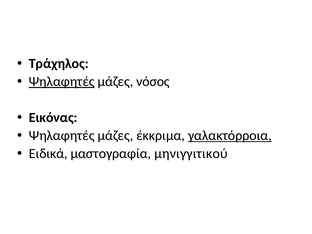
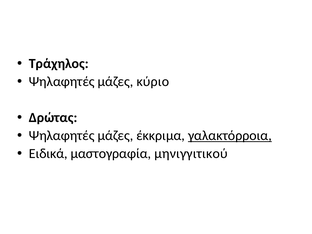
Ψηλαφητές underline: present -> none (62, 82)
νόσος: νόσος -> κύριο (153, 82)
Εικόνας: Εικόνας -> Δρώτας (53, 118)
